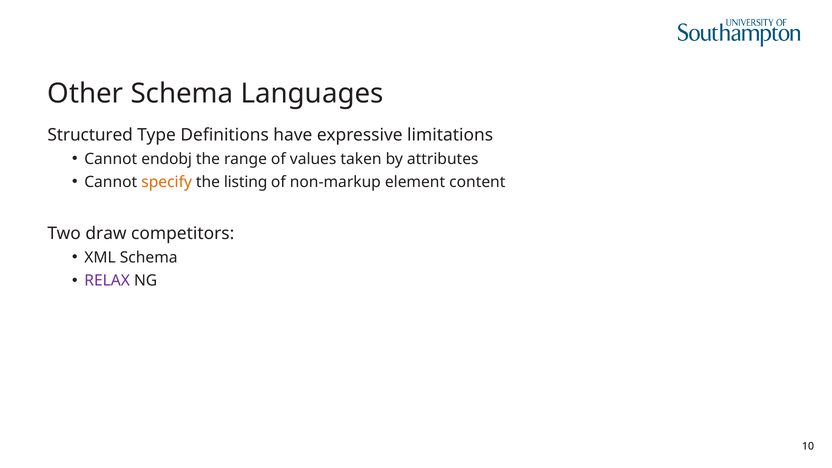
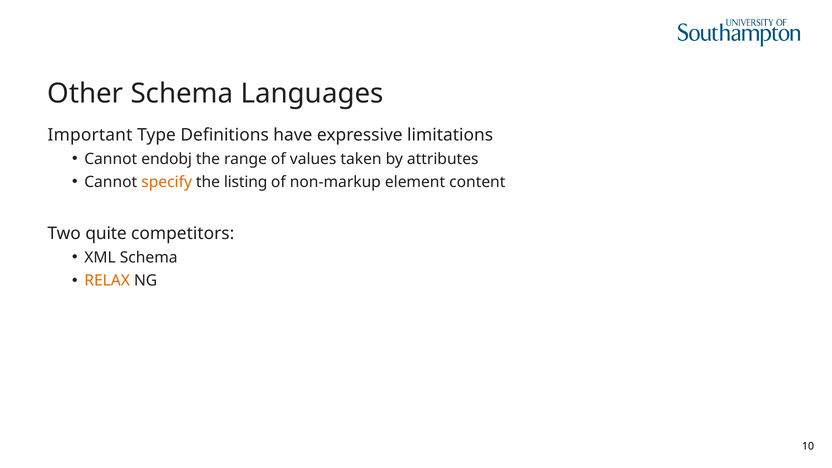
Structured: Structured -> Important (90, 135)
draw: draw -> quite (106, 234)
RELAX colour: purple -> orange (107, 281)
